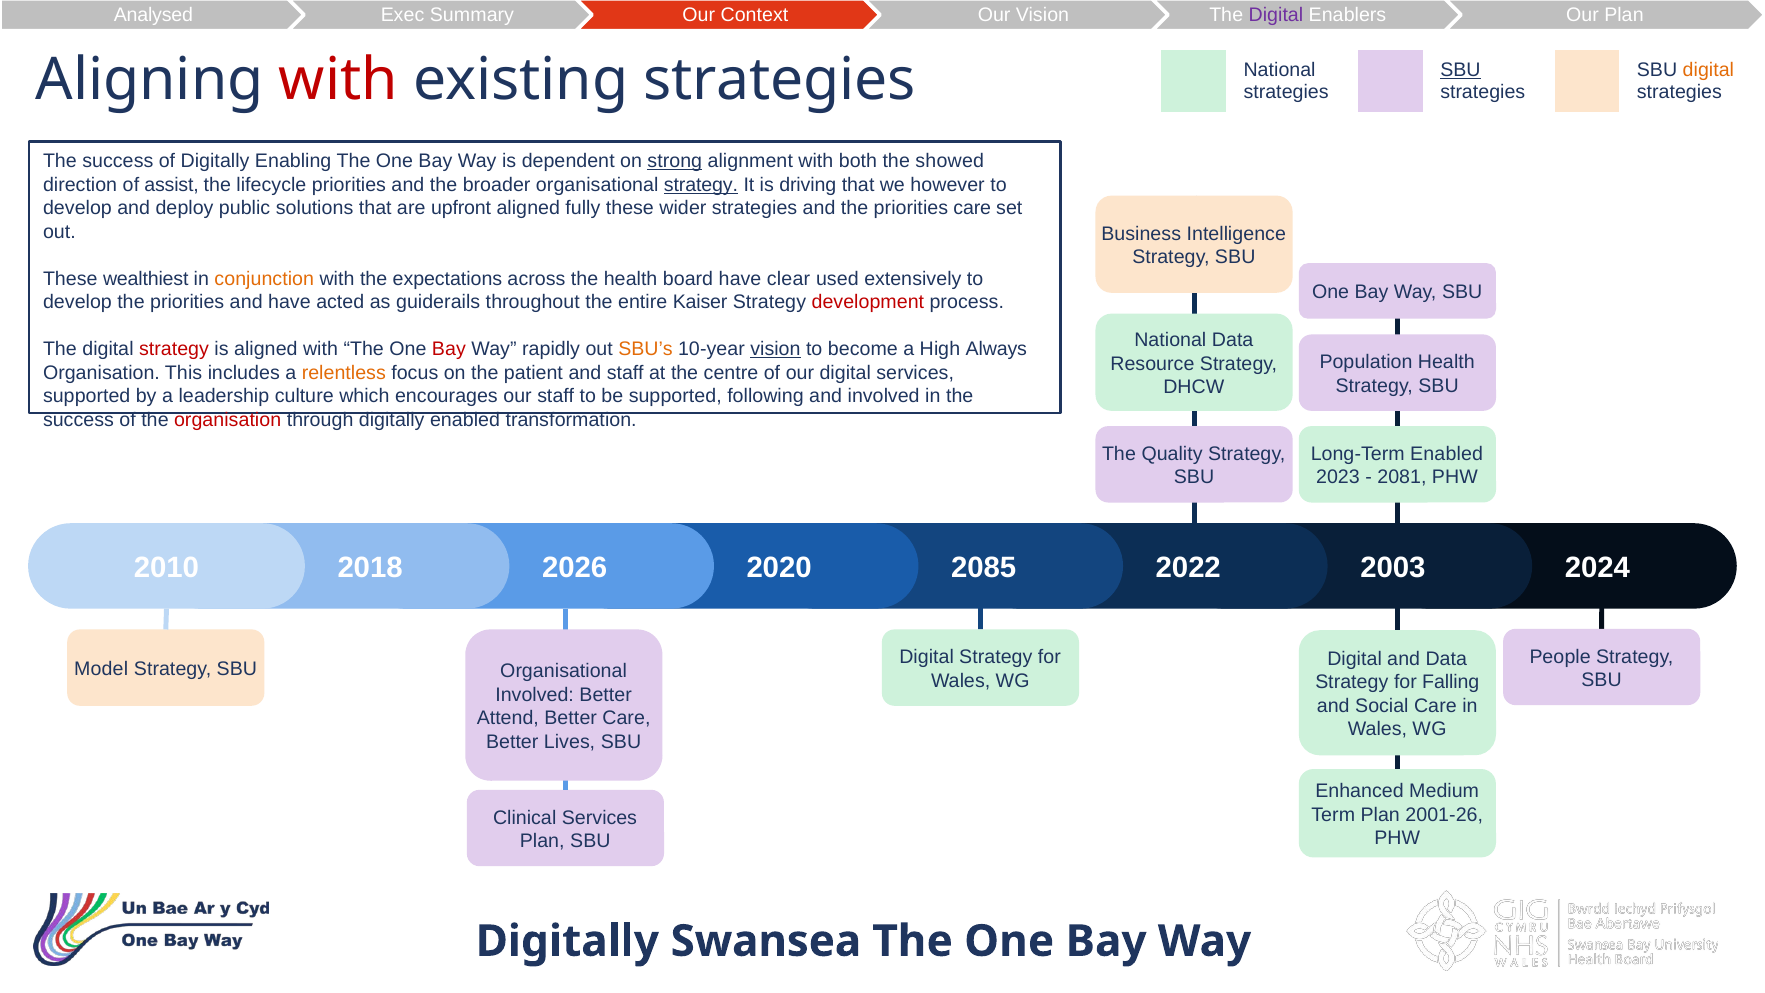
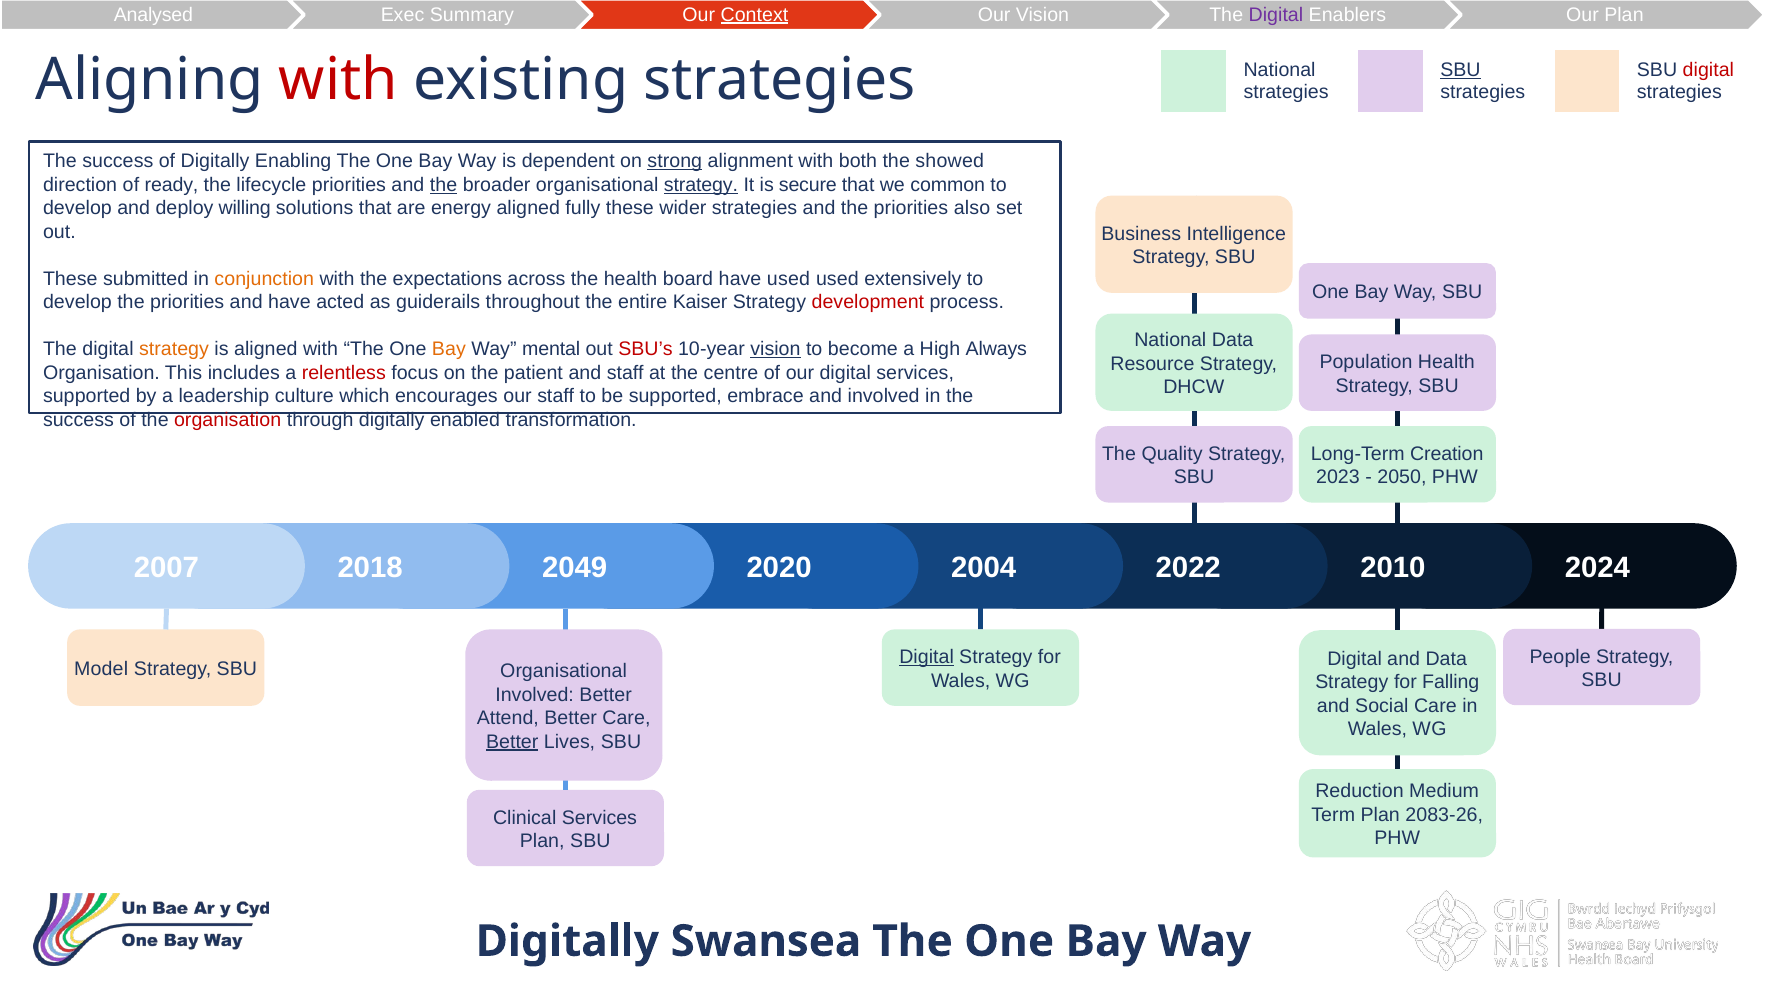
Context underline: none -> present (754, 15)
digital colour: orange -> red (1708, 70)
assist: assist -> ready (171, 185)
the underline: none -> present (444, 185)
driving: driving -> secure (808, 185)
however: however -> common (948, 185)
public: public -> willing (245, 208)
upfront: upfront -> energy (461, 208)
priorities care: care -> also (972, 208)
wealthiest: wealthiest -> submitted (146, 279)
have clear: clear -> used (789, 279)
strategy colour: red -> orange (174, 349)
Bay colour: red -> orange (449, 349)
rapidly: rapidly -> mental (551, 349)
SBU’s colour: orange -> red (646, 349)
relentless colour: orange -> red (344, 373)
following: following -> embrace (765, 396)
Long-Term Enabled: Enabled -> Creation (1447, 454)
2081: 2081 -> 2050 (1402, 477)
2010: 2010 -> 2007 (166, 568)
2026: 2026 -> 2049 (575, 568)
2085: 2085 -> 2004 (984, 568)
2003: 2003 -> 2010 (1393, 568)
Digital underline: none -> present (927, 657)
Better underline: none -> present (512, 742)
Enhanced: Enhanced -> Reduction (1359, 791)
2001-26: 2001-26 -> 2083-26 (1444, 814)
